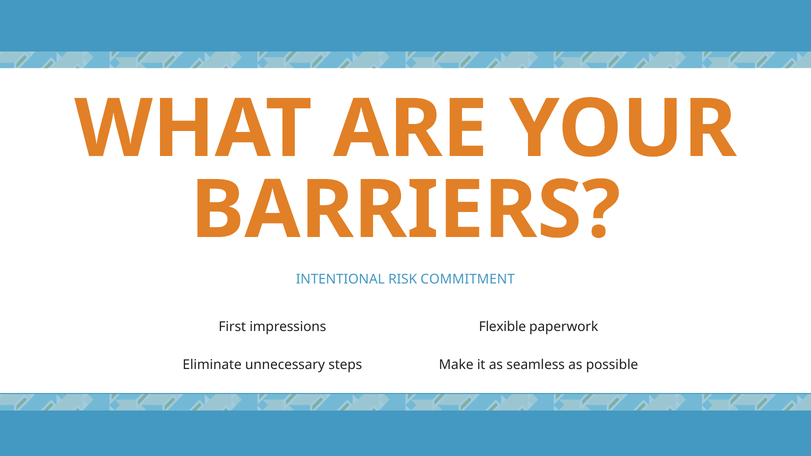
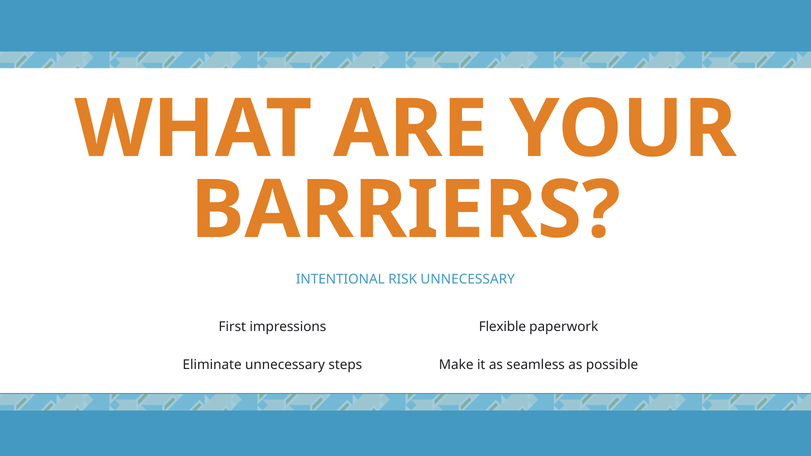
RISK COMMITMENT: COMMITMENT -> UNNECESSARY (468, 280)
